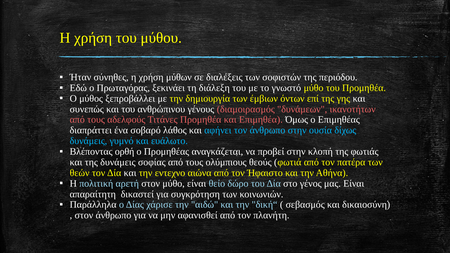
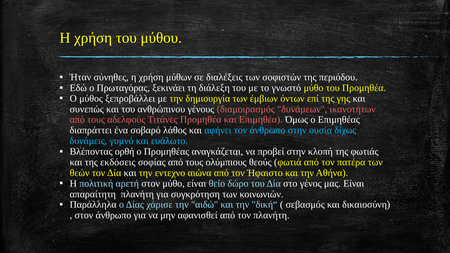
της δυνάμεις: δυνάμεις -> εκδόσεις (118, 162)
απαραίτητη δικαστεί: δικαστεί -> πλανήτη (137, 194)
